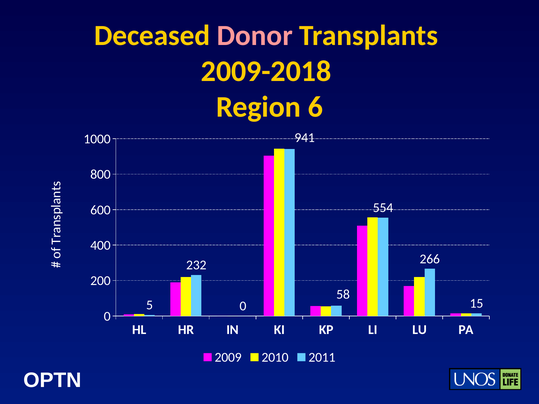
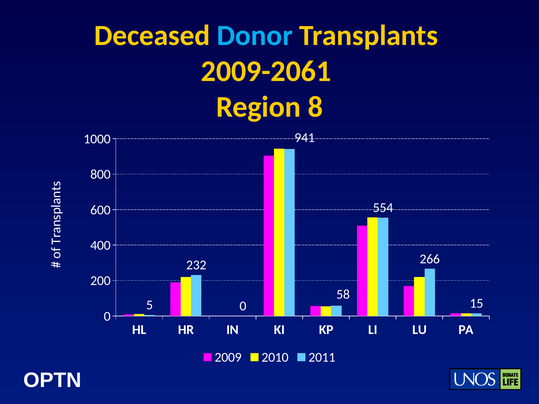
Donor colour: pink -> light blue (255, 36)
2009-2018: 2009-2018 -> 2009-2061 (266, 71)
6: 6 -> 8 (315, 107)
